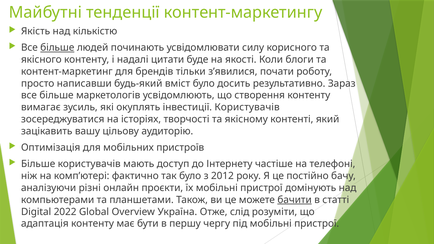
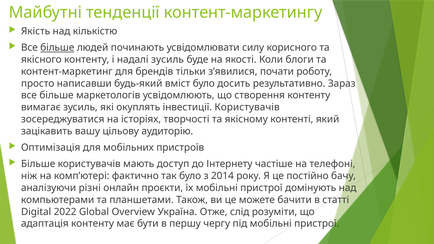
надалі цитати: цитати -> зусиль (168, 60)
2012: 2012 -> 2014 (222, 176)
бачити underline: present -> none (295, 200)
